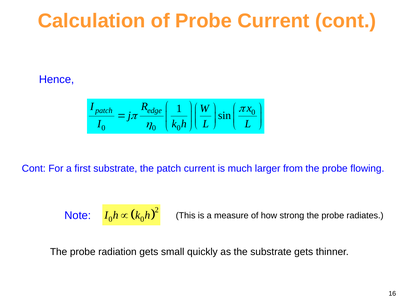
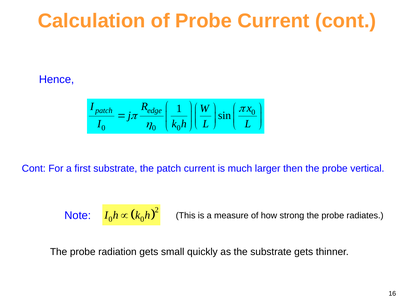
from: from -> then (293, 169)
flowing: flowing -> vertical (367, 169)
